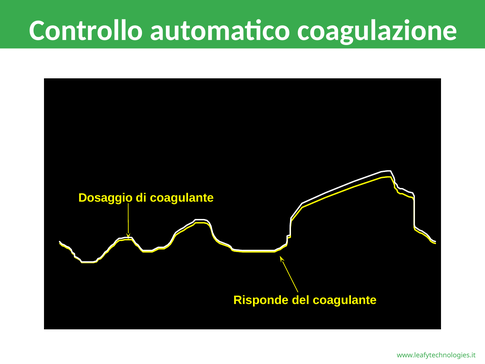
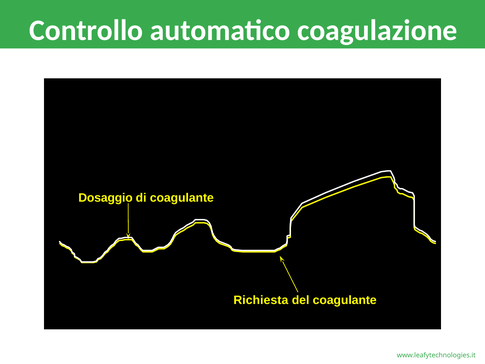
Risponde: Risponde -> Richiesta (261, 300)
